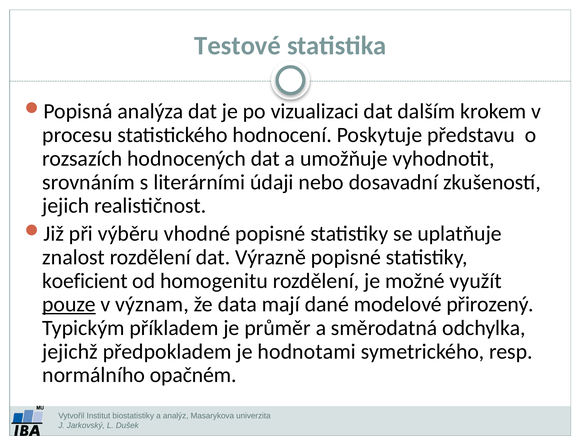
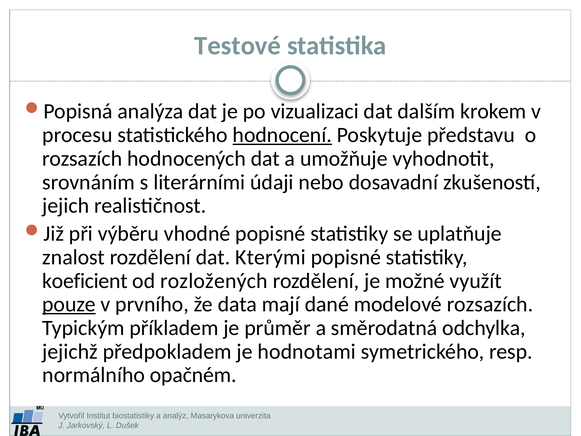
hodnocení underline: none -> present (282, 135)
Výrazně: Výrazně -> Kterými (270, 257)
homogenitu: homogenitu -> rozložených (214, 281)
význam: význam -> prvního (152, 304)
modelové přirozený: přirozený -> rozsazích (490, 304)
